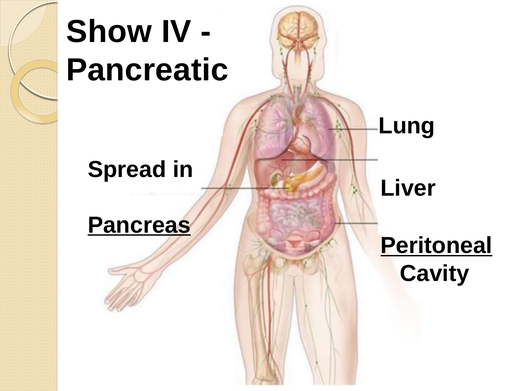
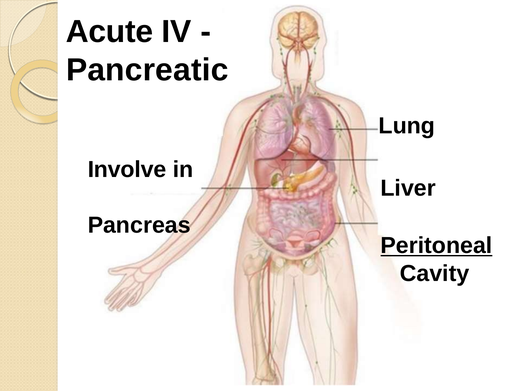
Show: Show -> Acute (109, 32)
Spread: Spread -> Involve (127, 169)
Pancreas underline: present -> none (139, 225)
